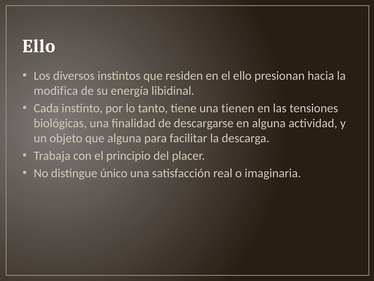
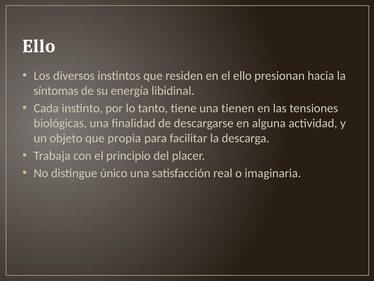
modifica: modifica -> síntomas (56, 91)
que alguna: alguna -> propia (124, 138)
